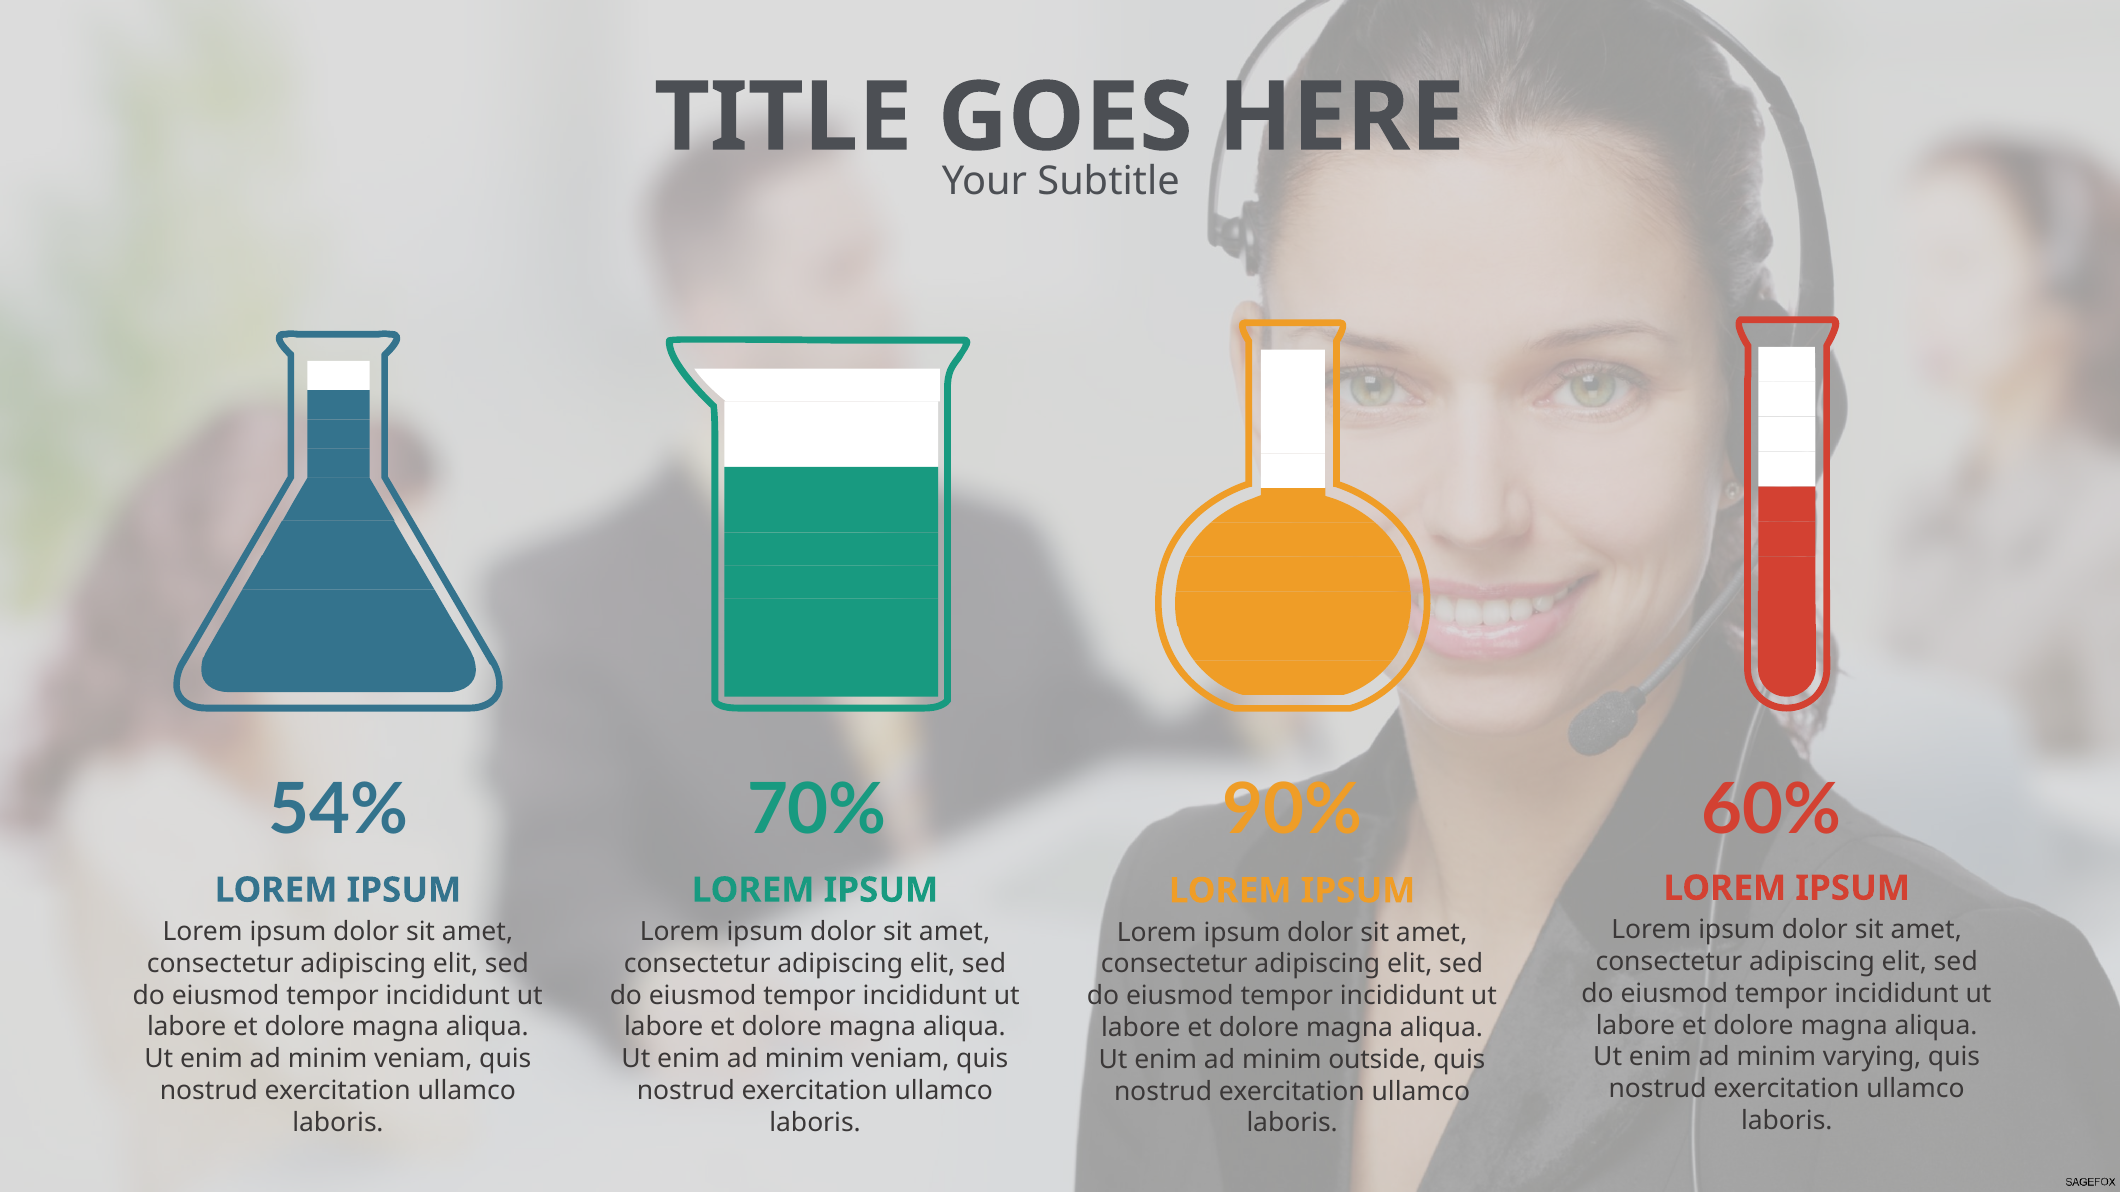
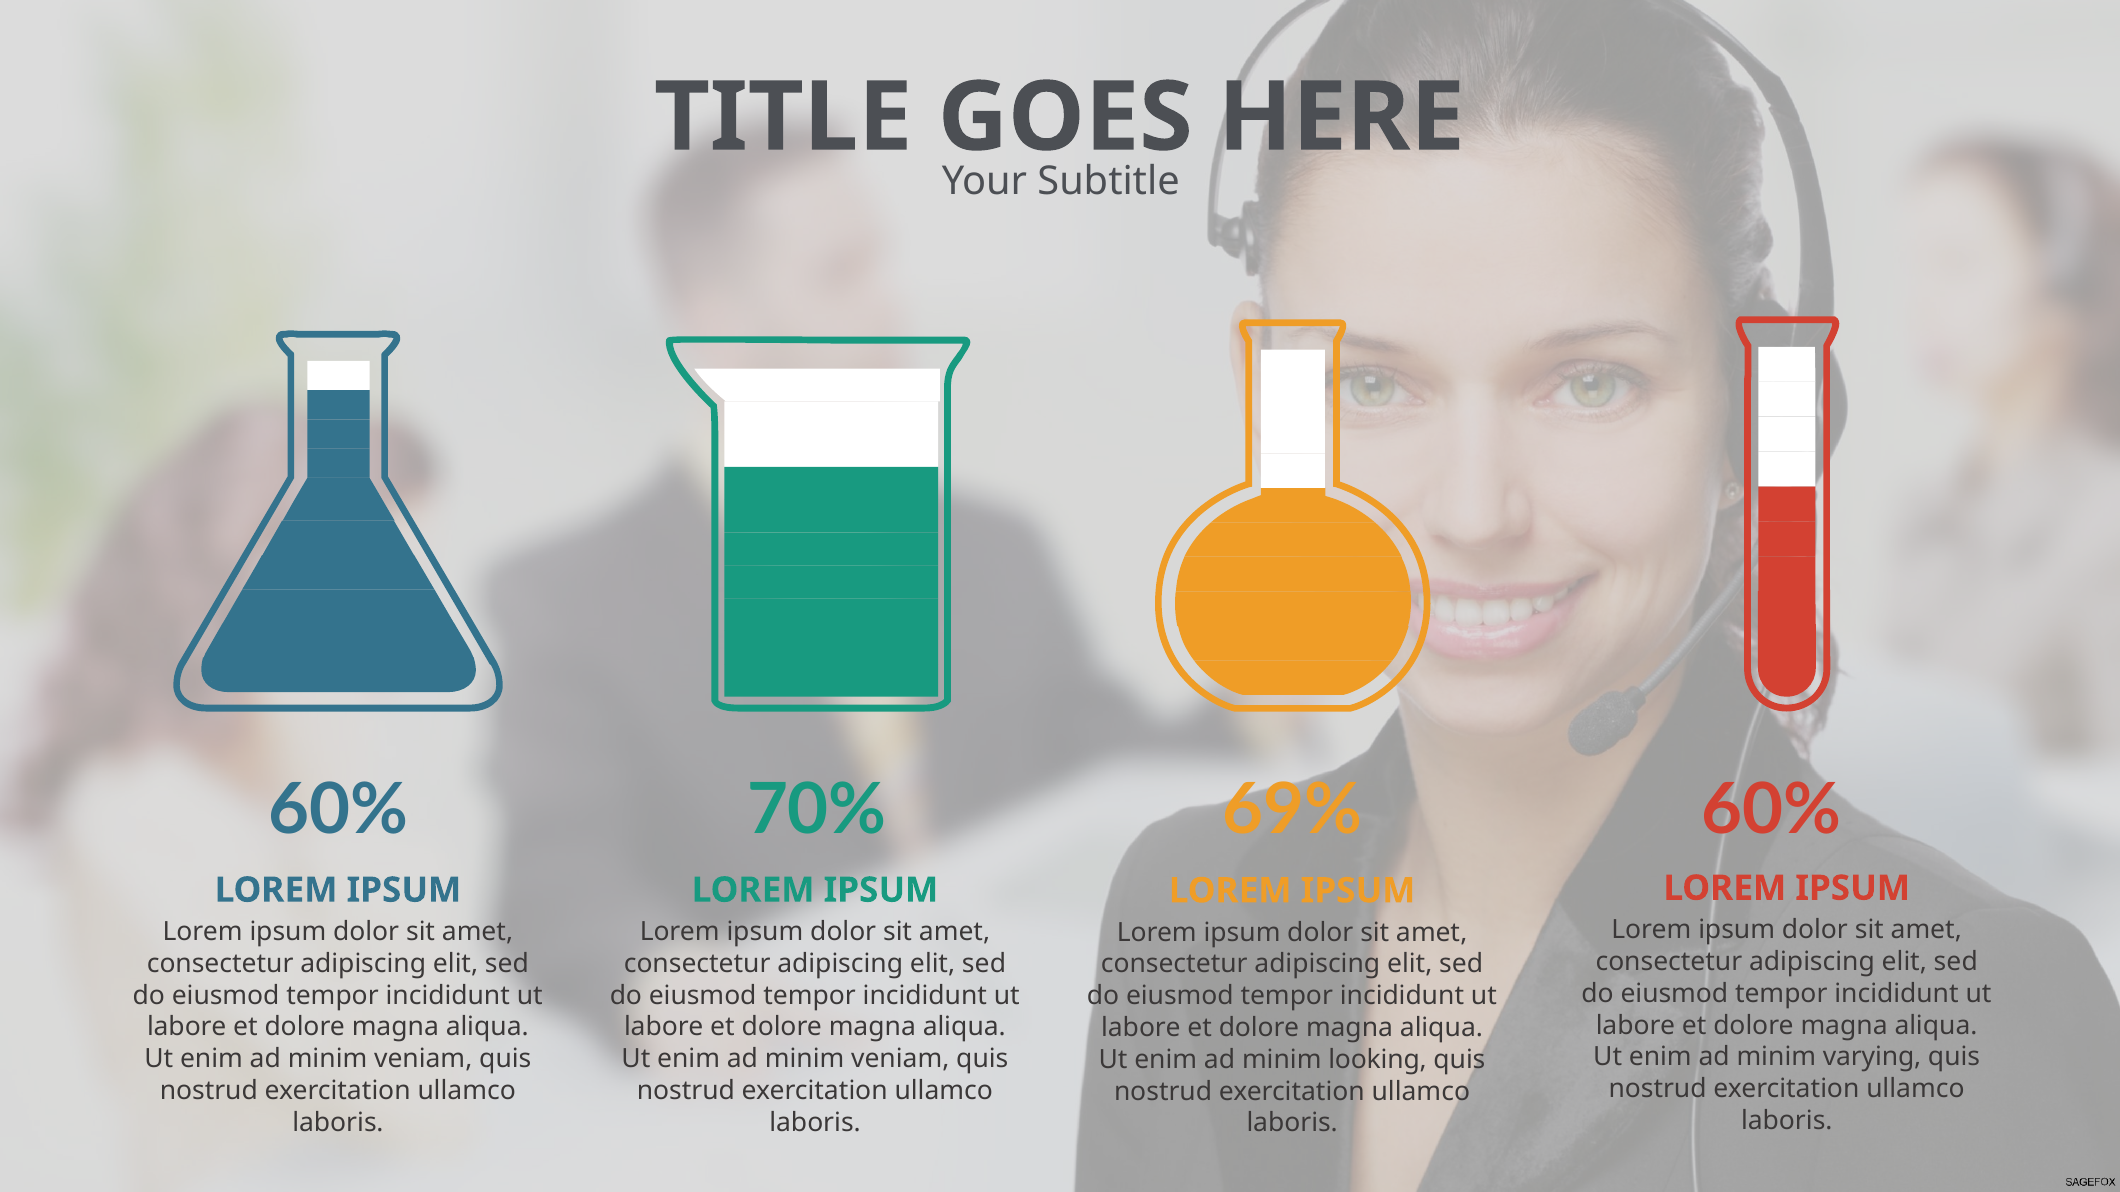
54%: 54% -> 60% (338, 811)
90%: 90% -> 69% (1293, 811)
outside: outside -> looking (1378, 1060)
